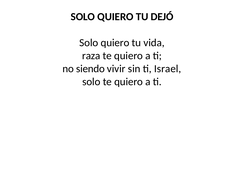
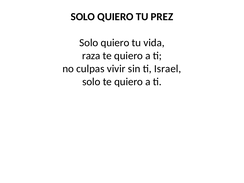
DEJÓ: DEJÓ -> PREZ (162, 17)
siendo: siendo -> culpas (90, 69)
